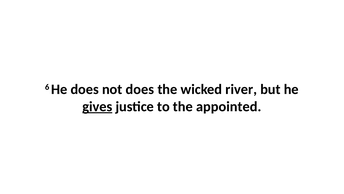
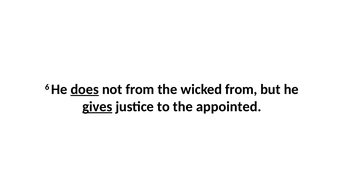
does underline: none -> present (85, 89)
not does: does -> from (140, 89)
wicked river: river -> from (241, 89)
